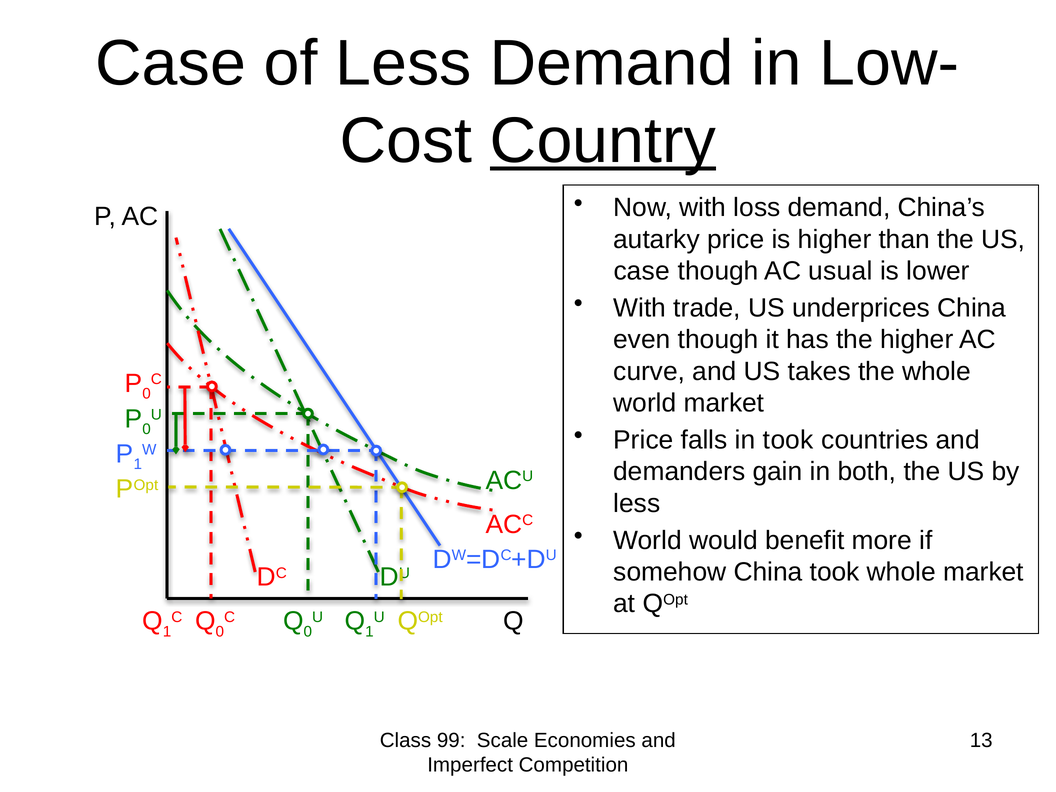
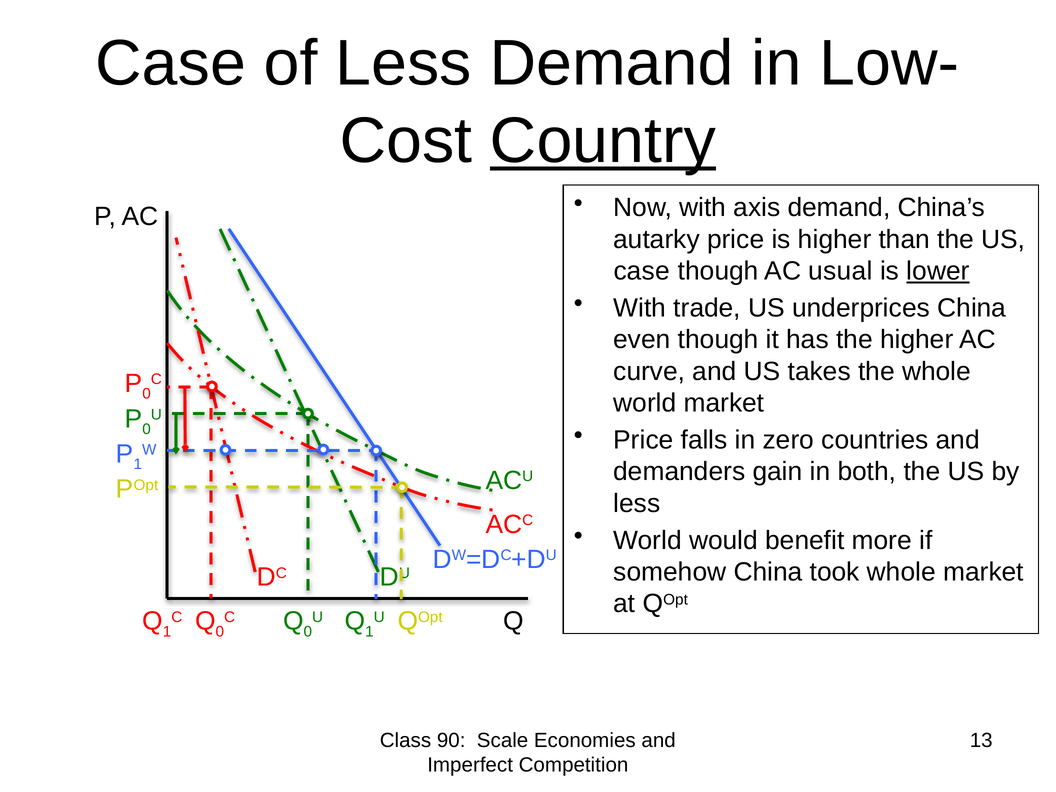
loss: loss -> axis (757, 208)
lower underline: none -> present (938, 271)
in took: took -> zero (788, 440)
99: 99 -> 90 (451, 740)
